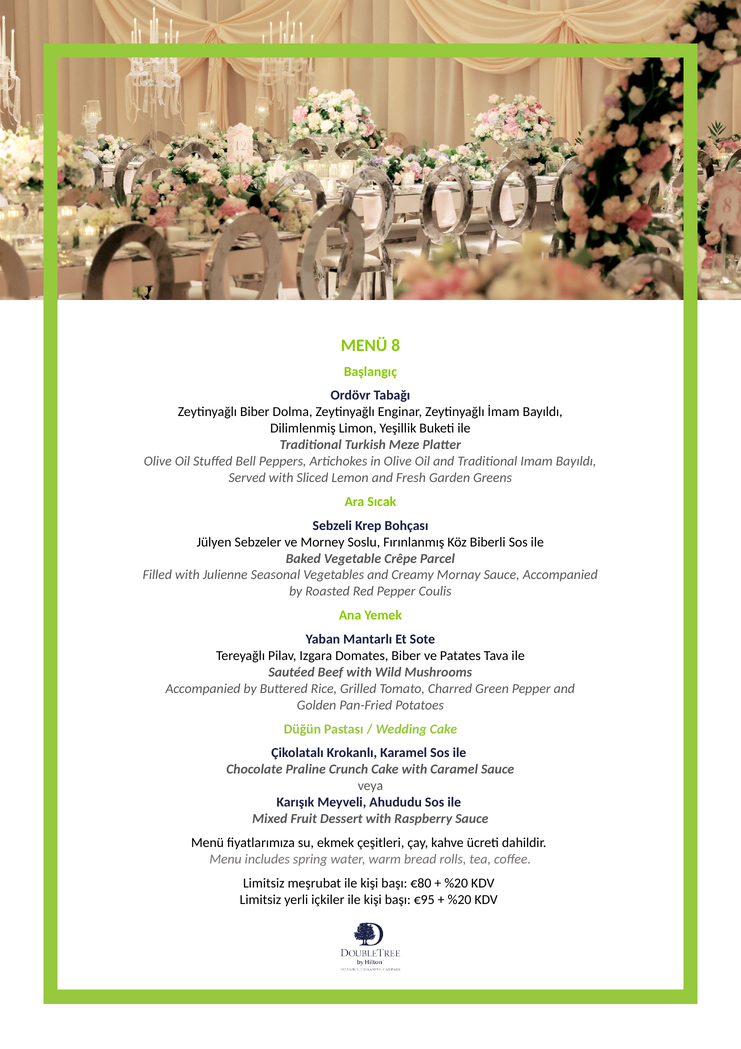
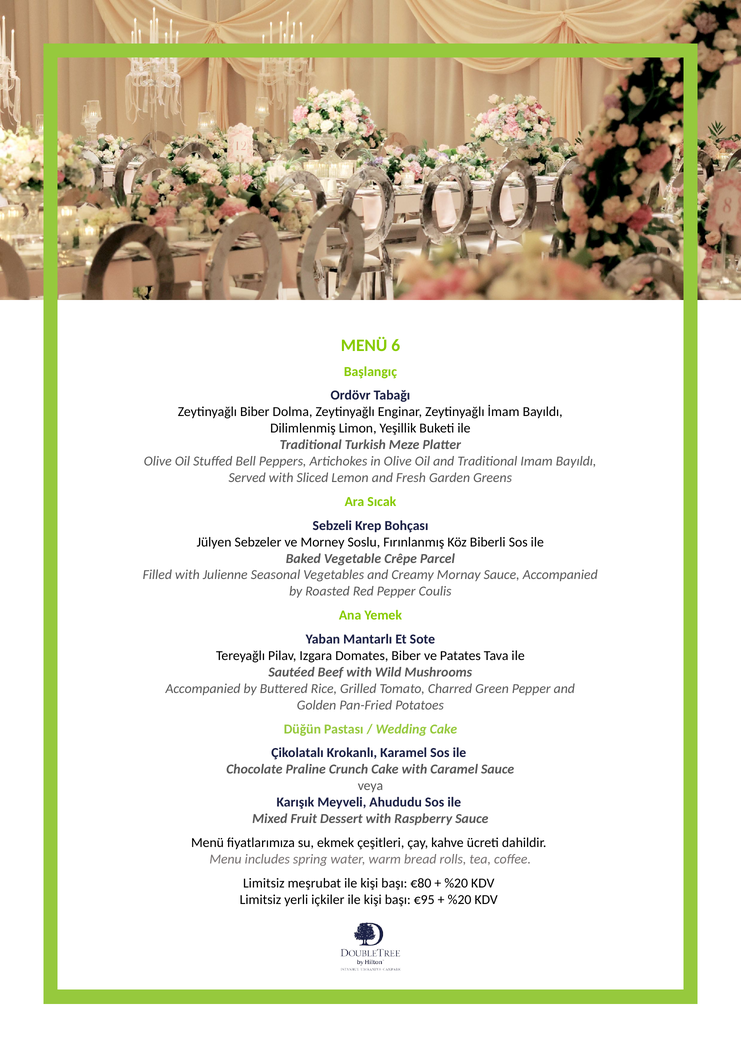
8: 8 -> 6 (396, 345)
